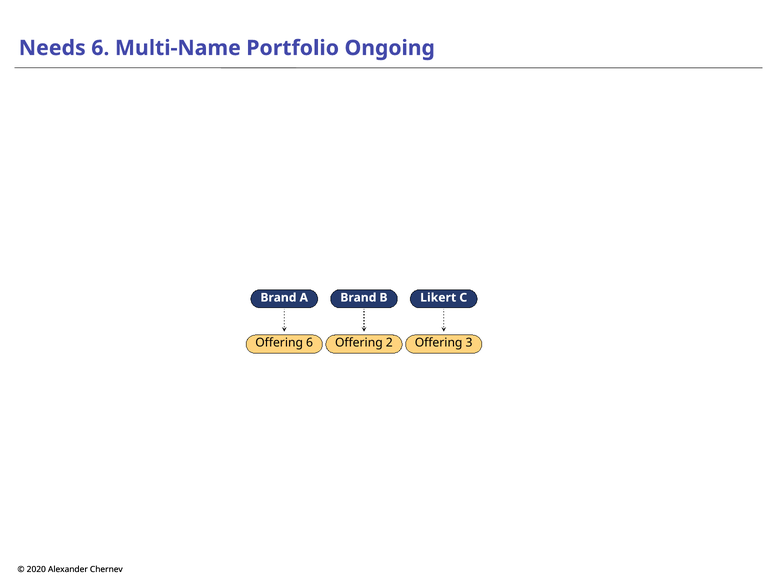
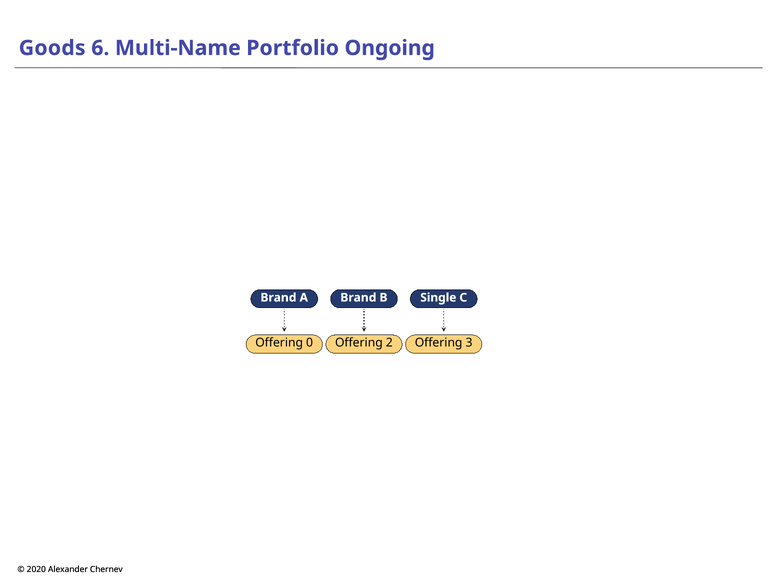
Needs: Needs -> Goods (52, 48)
Likert: Likert -> Single (438, 298)
Offering 6: 6 -> 0 (310, 343)
